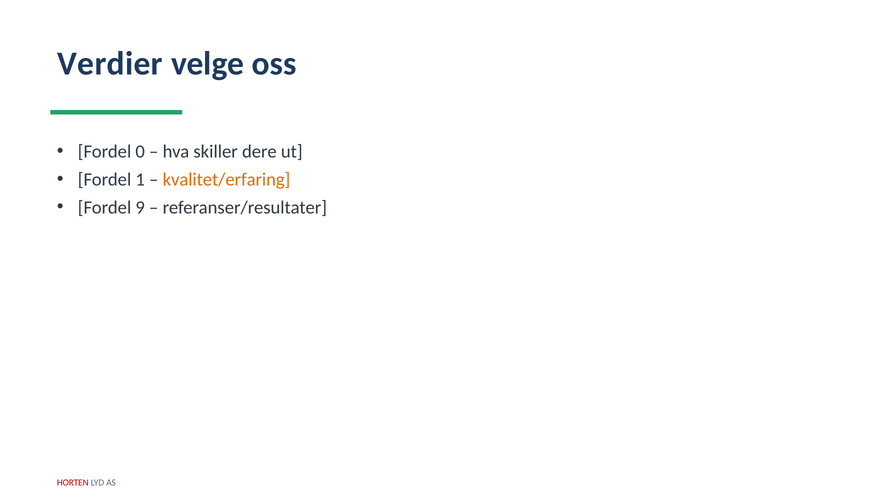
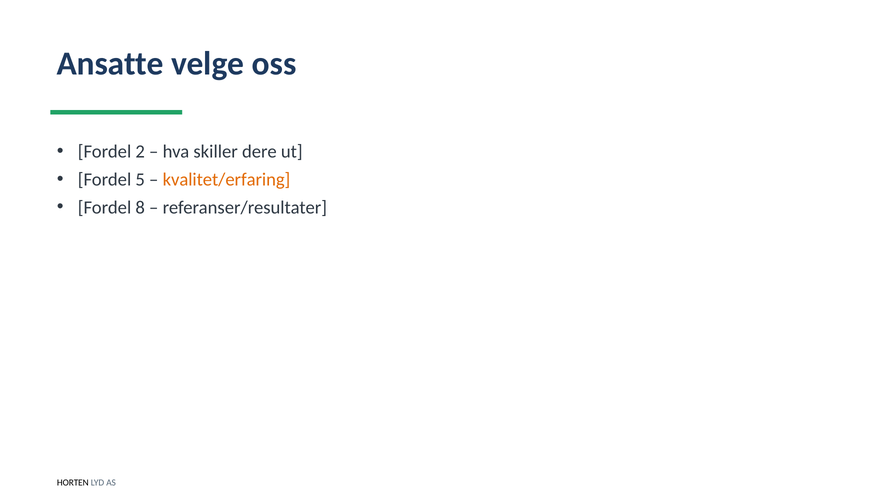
Verdier: Verdier -> Ansatte (110, 64)
0: 0 -> 2 (140, 151)
1: 1 -> 5 (140, 179)
9: 9 -> 8 (140, 207)
HORTEN colour: red -> black (73, 483)
